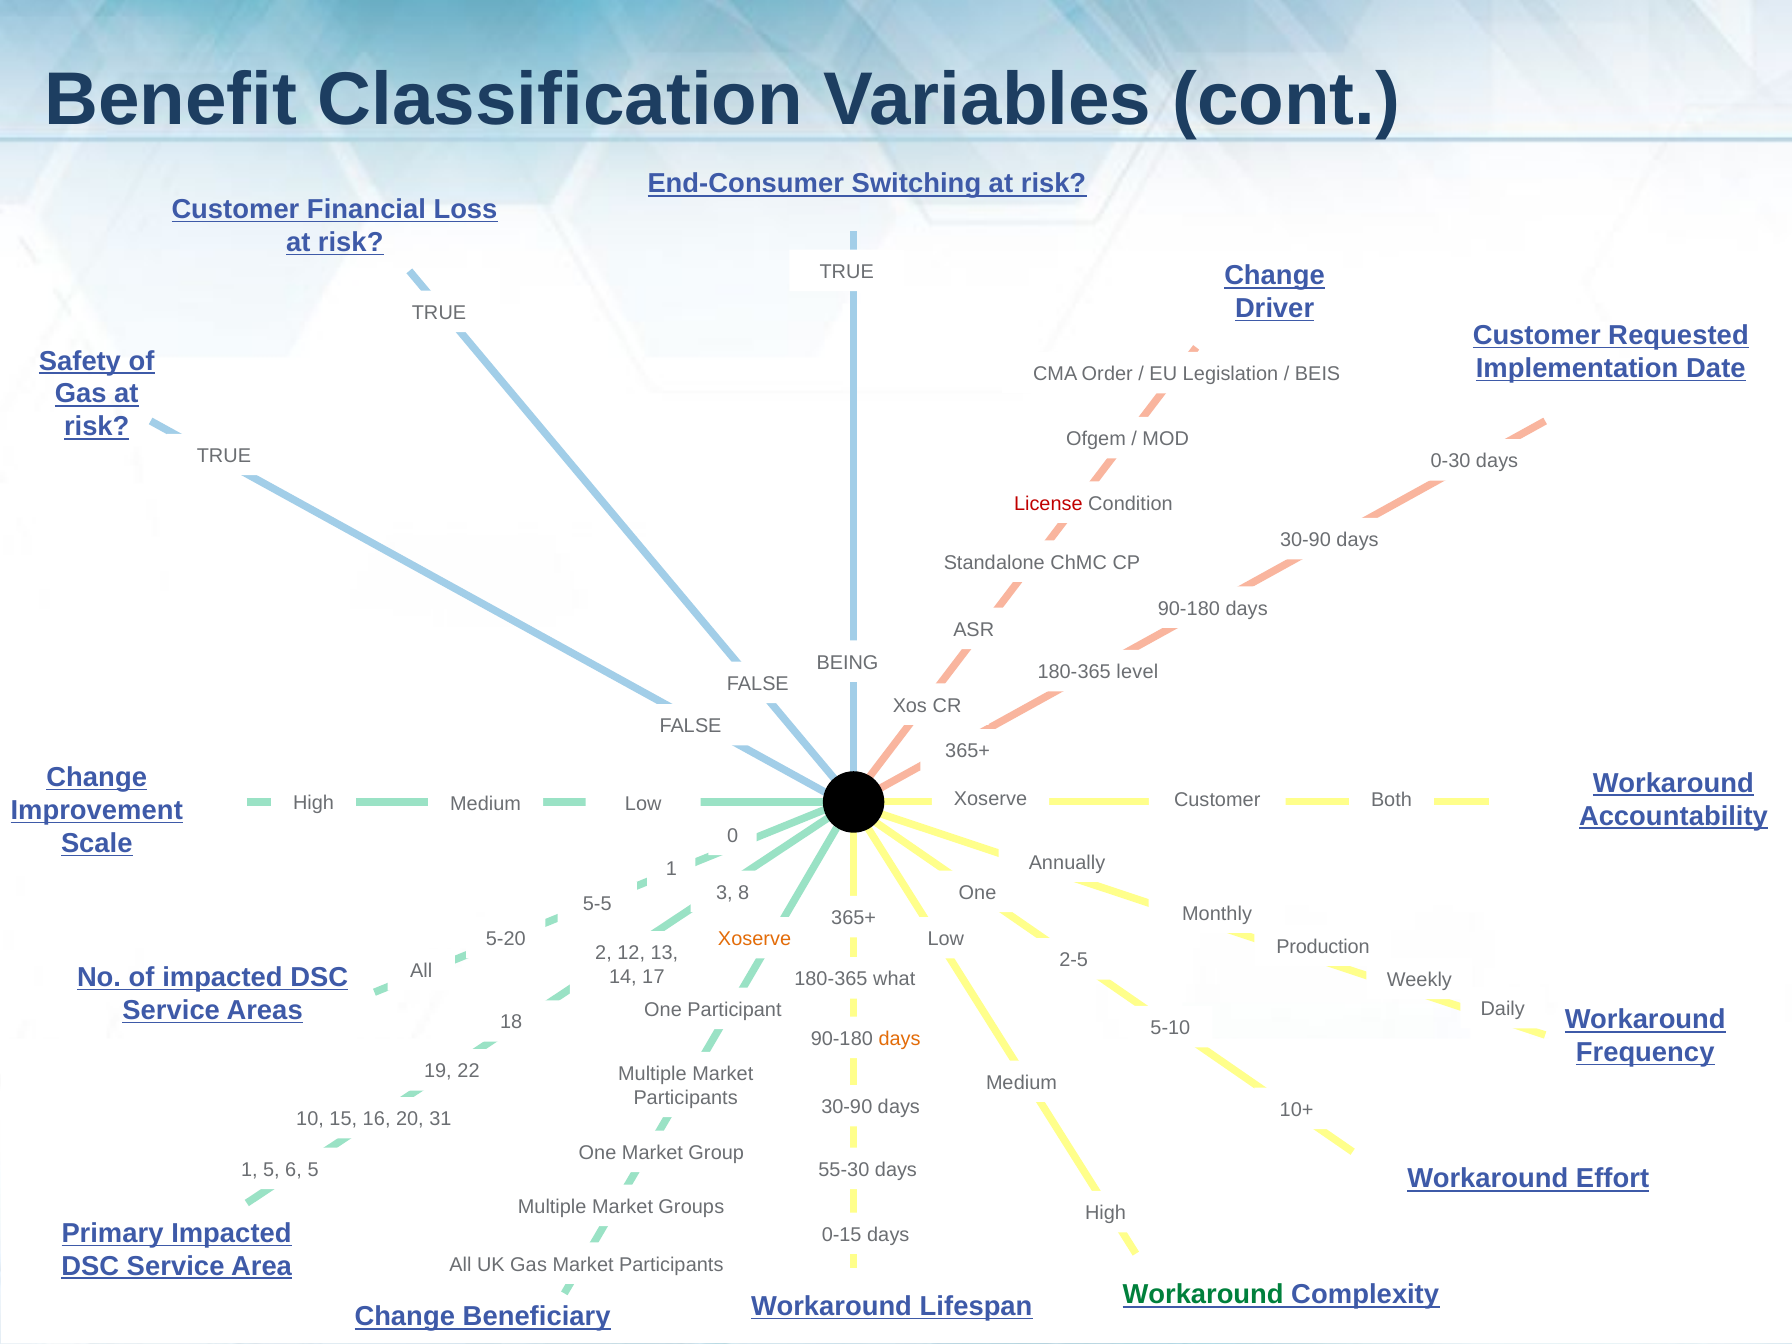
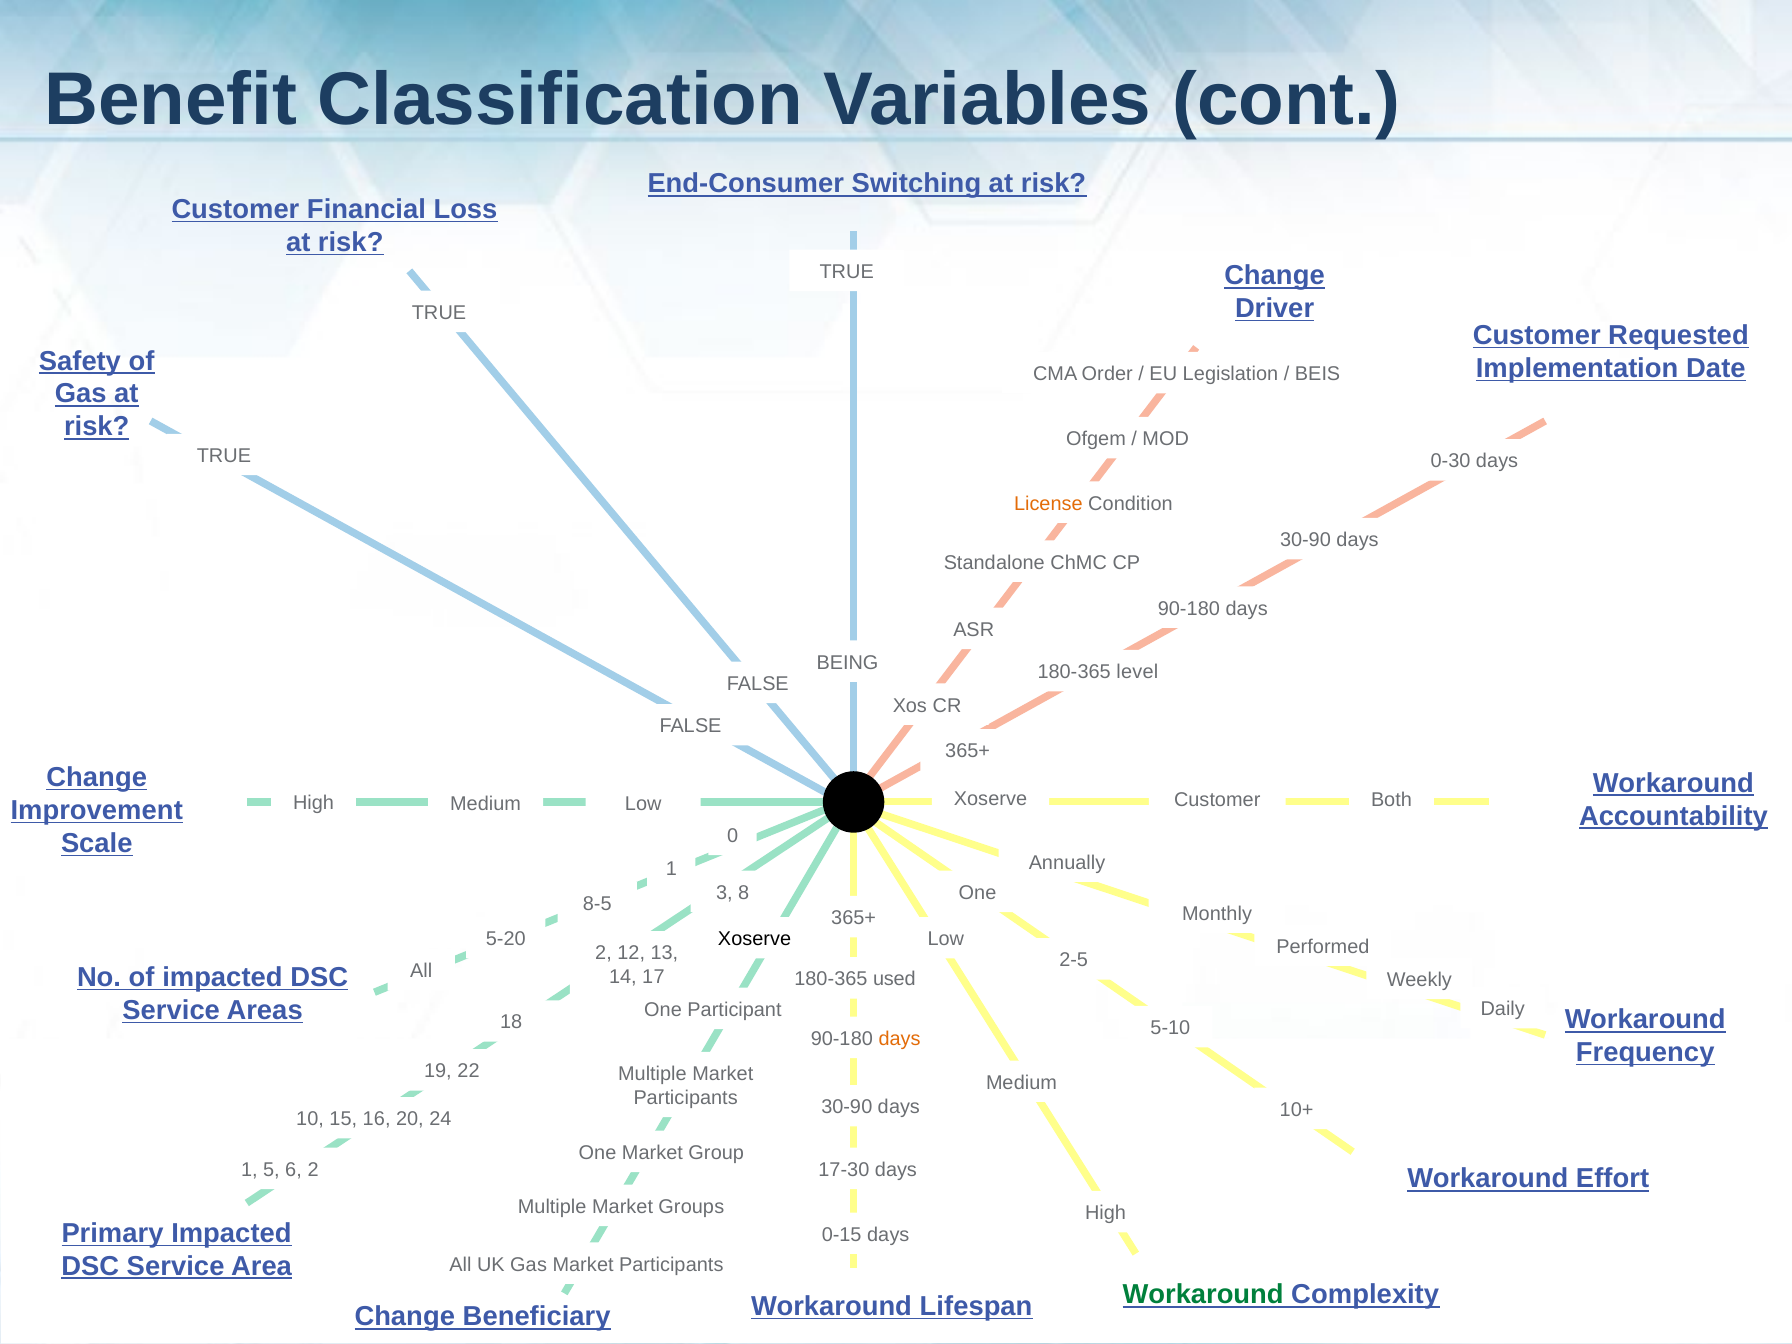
License colour: red -> orange (1048, 504)
5-5: 5-5 -> 8-5 (597, 904)
Xoserve colour: orange -> black (755, 939)
Production: Production -> Performed (1323, 947)
what: what -> used (894, 979)
31: 31 -> 24 (440, 1119)
55-30: 55-30 -> 17-30 (844, 1170)
6 5: 5 -> 2 (313, 1170)
